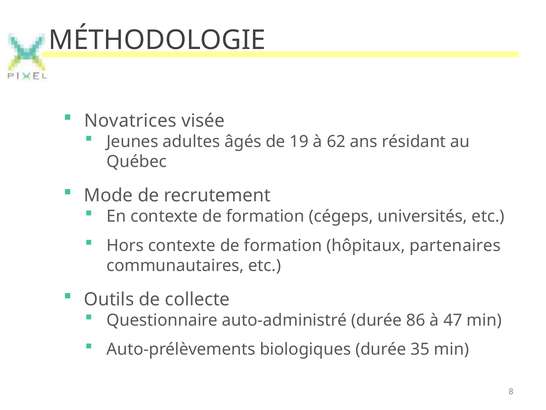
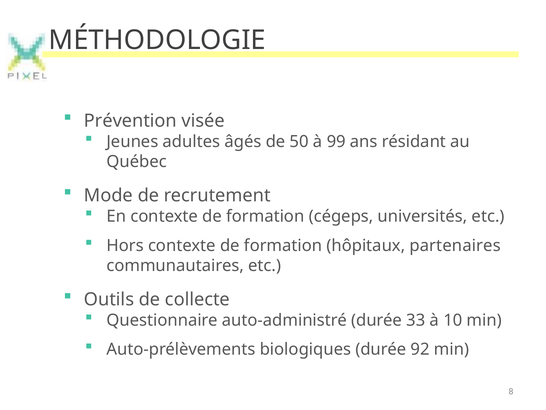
Novatrices: Novatrices -> Prévention (130, 121)
19: 19 -> 50 (299, 142)
62: 62 -> 99 (336, 142)
86: 86 -> 33 (416, 320)
47: 47 -> 10 (453, 320)
35: 35 -> 92 (420, 349)
